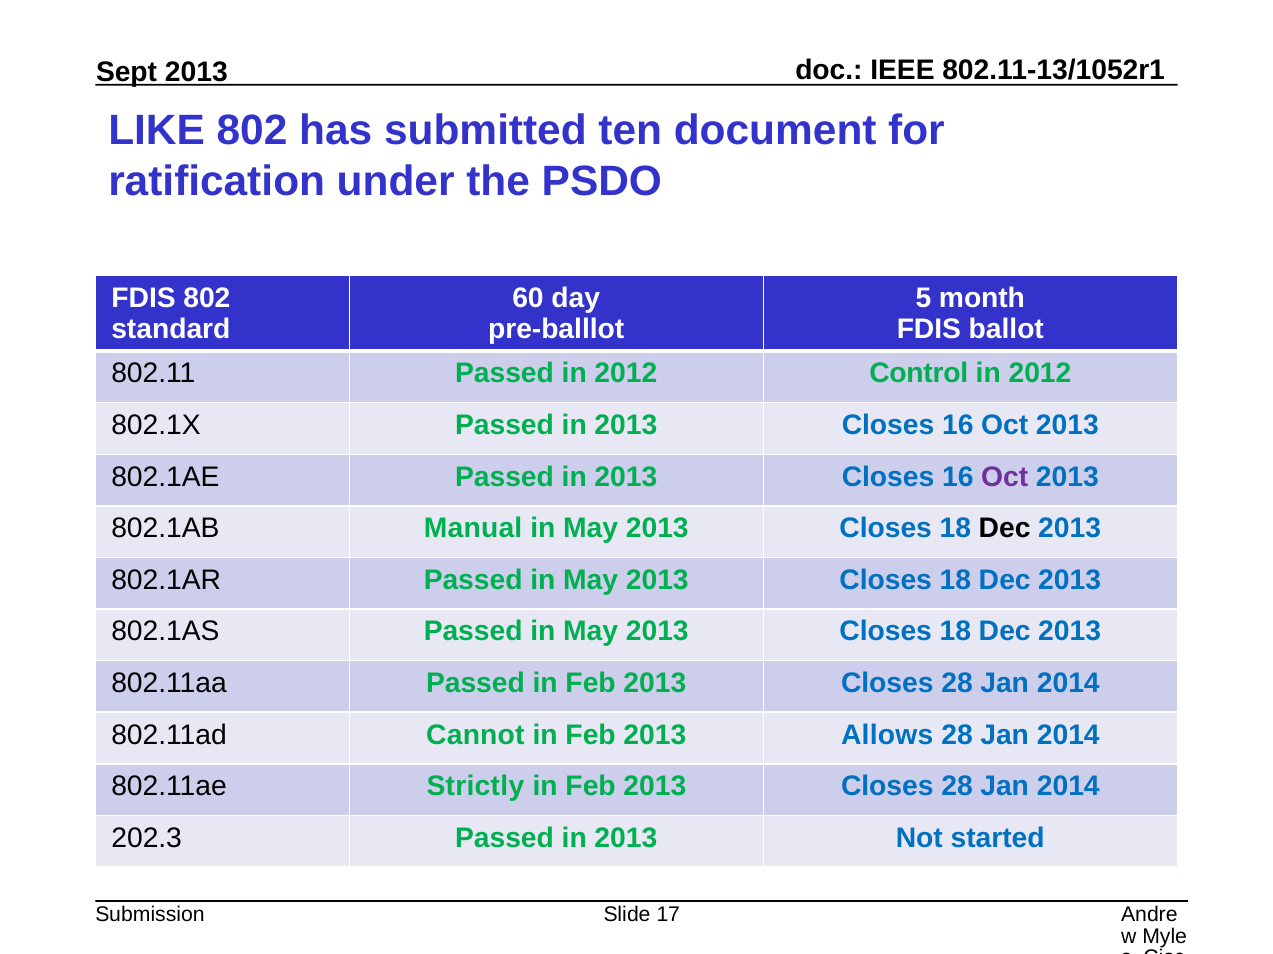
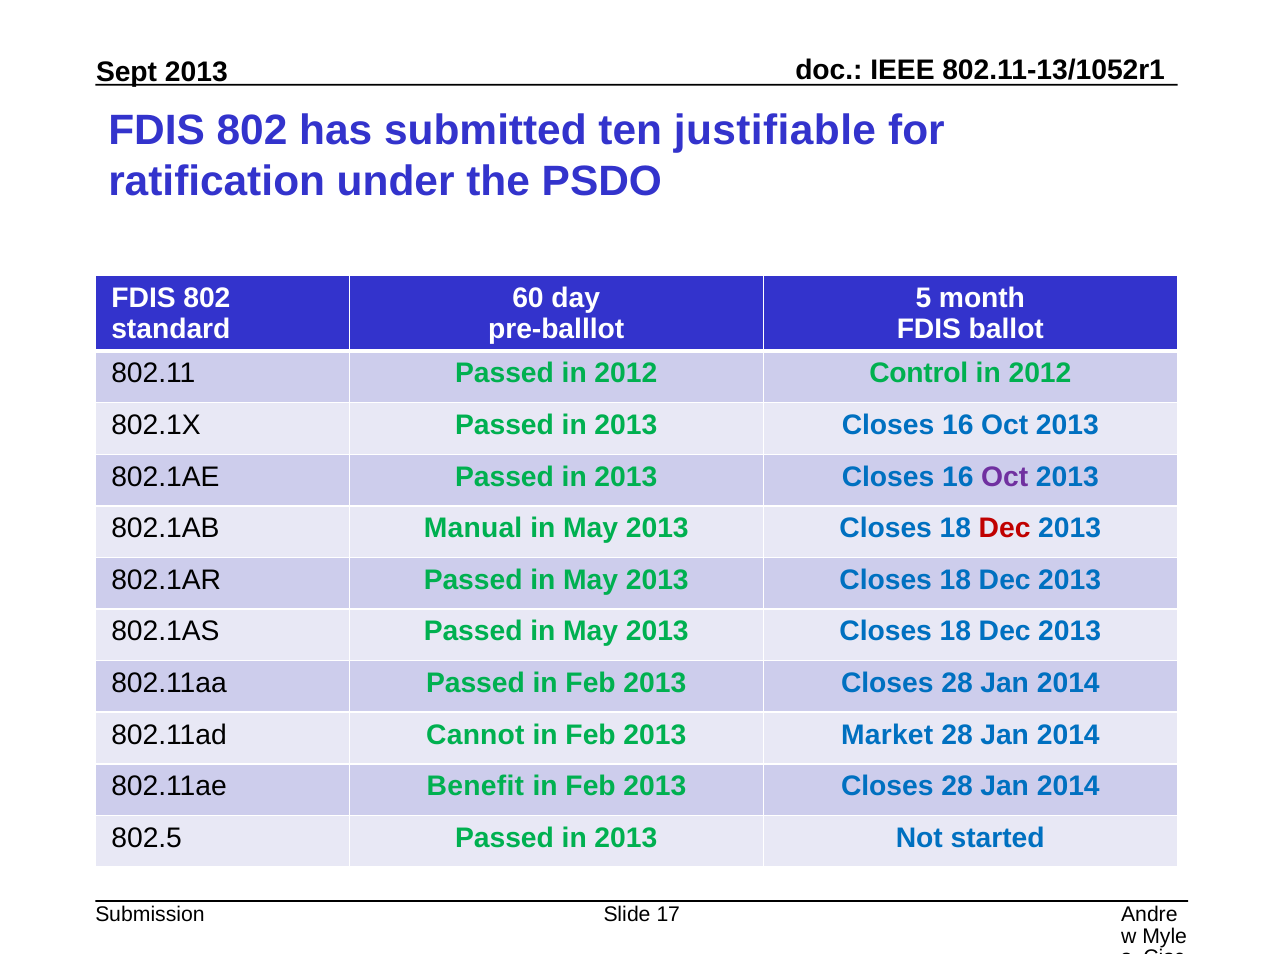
LIKE: LIKE -> FDIS (157, 130)
document: document -> justifiable (775, 130)
Dec colour: black -> red (1005, 529)
Allows: Allows -> Market (887, 735)
Strictly: Strictly -> Benefit (475, 787)
202.3: 202.3 -> 802.5 (147, 839)
